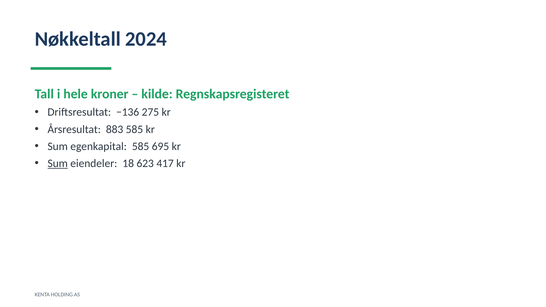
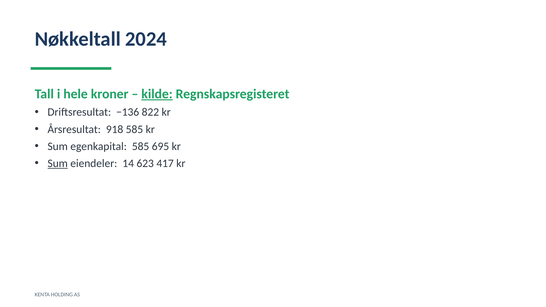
kilde underline: none -> present (157, 94)
275: 275 -> 822 (150, 112)
883: 883 -> 918 (115, 129)
18: 18 -> 14 (128, 163)
